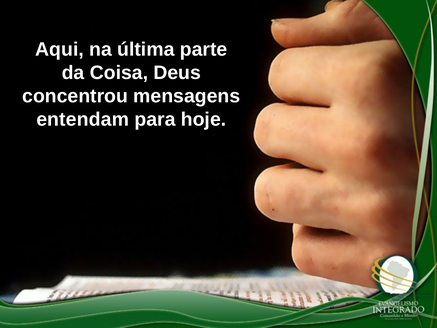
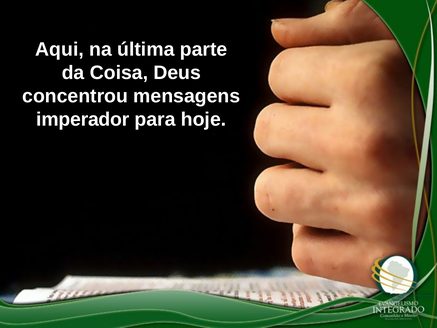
entendam: entendam -> imperador (83, 119)
